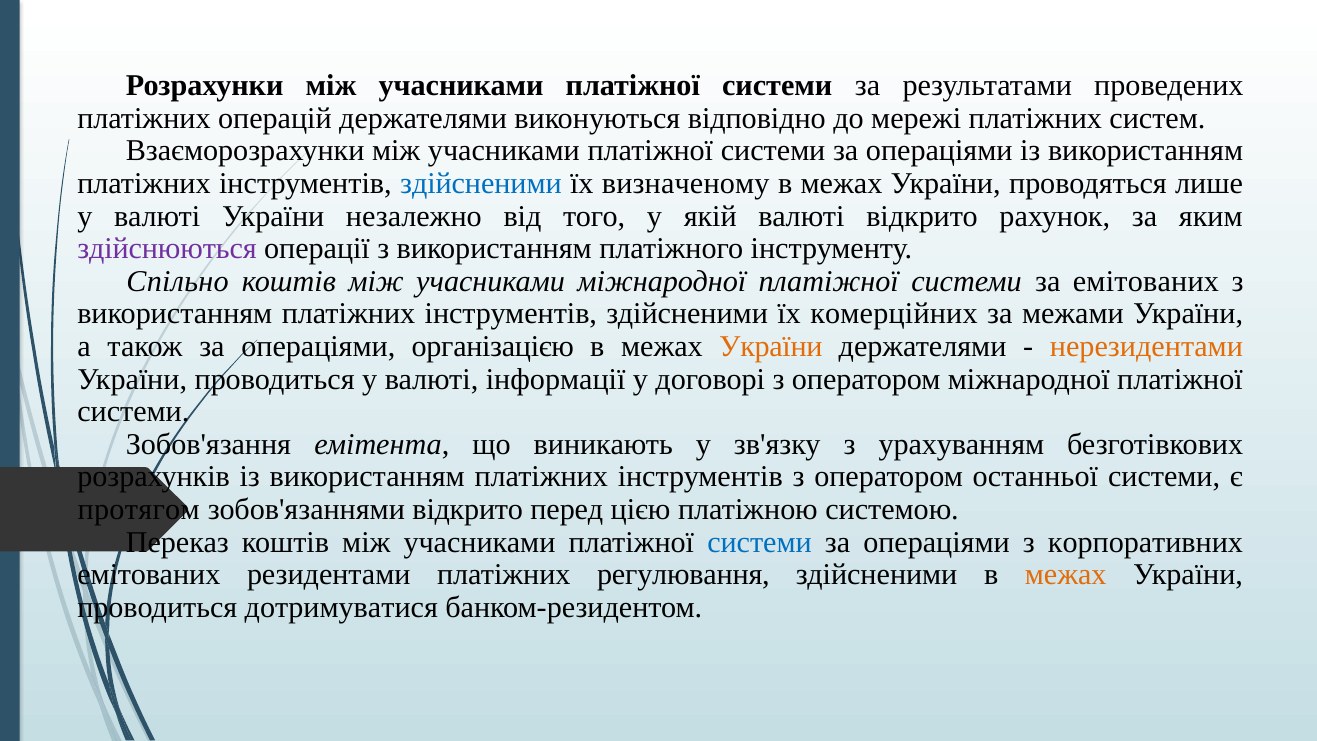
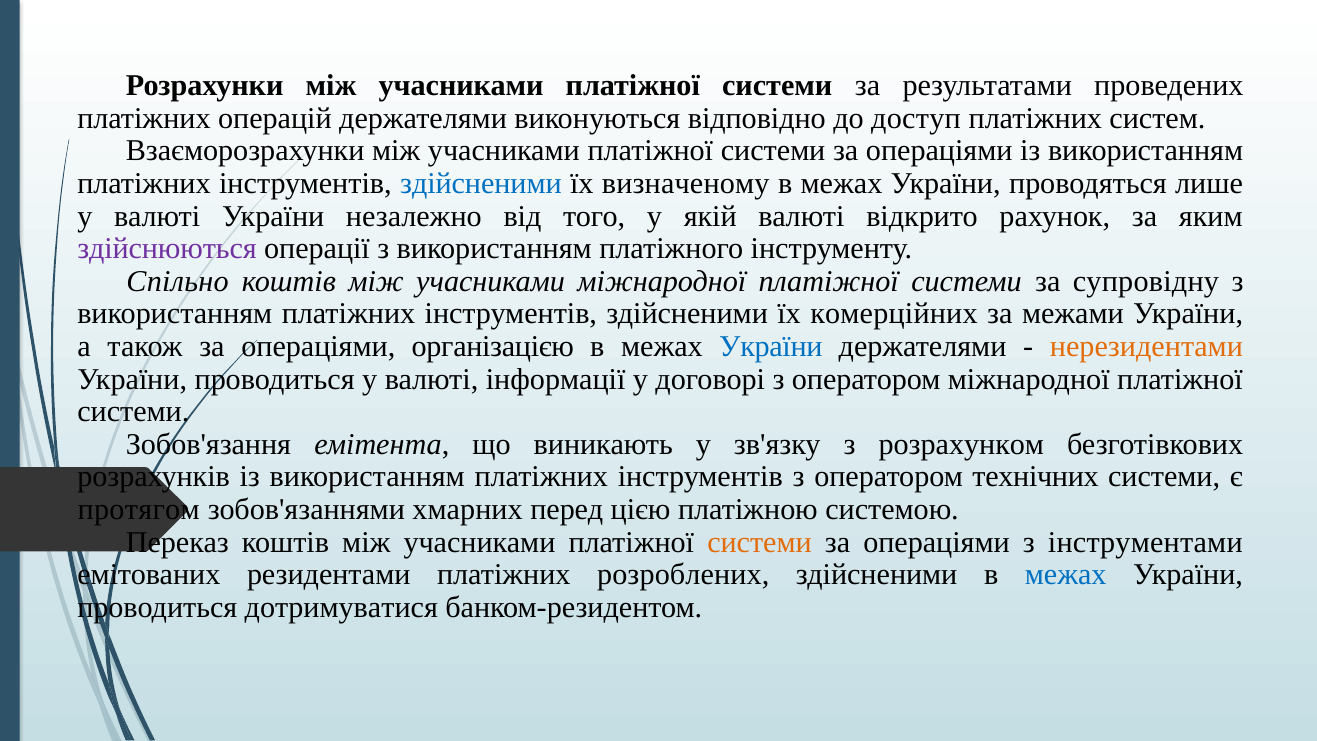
мережі: мережі -> доступ (916, 118)
за емітованих: емітованих -> супровідну (1146, 281)
України colour: orange -> blue (771, 346)
урахуванням: урахуванням -> розрахунком (961, 444)
останньої: останньої -> технічних (1036, 477)
зобов'язаннями відкрито: відкрито -> хмарних (468, 509)
системи colour: blue -> orange (760, 542)
корпоративних: корпоративних -> інструментами (1145, 542)
регулювання: регулювання -> розроблених (683, 575)
межах colour: orange -> blue (1066, 575)
